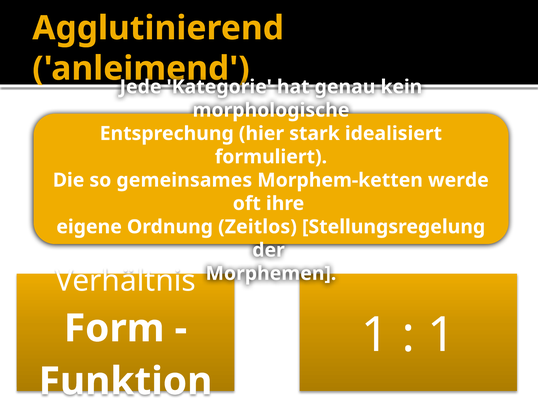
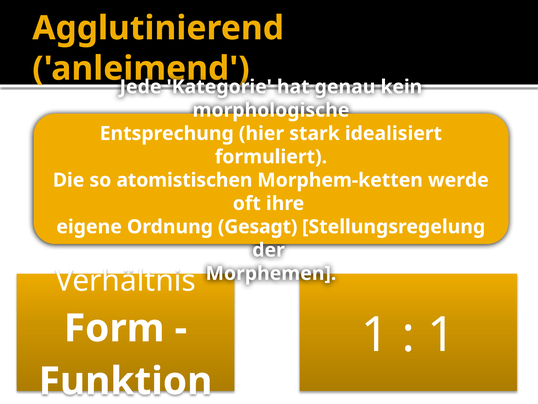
gemeinsames: gemeinsames -> atomistischen (184, 180)
Zeitlos: Zeitlos -> Gesagt (258, 227)
